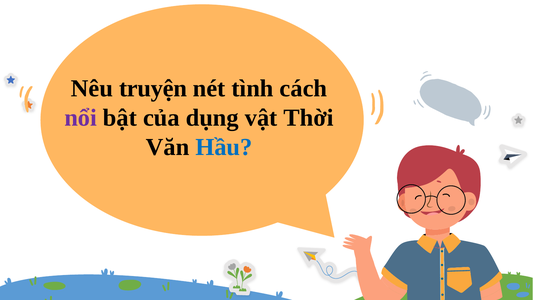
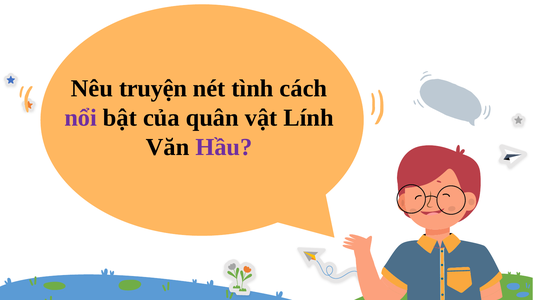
dụng: dụng -> quân (212, 118)
Thời: Thời -> Lính (309, 118)
Hầu colour: blue -> purple (224, 147)
